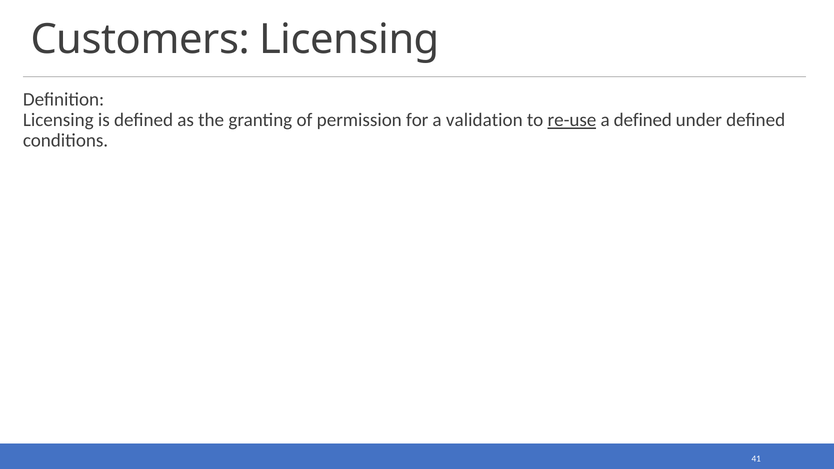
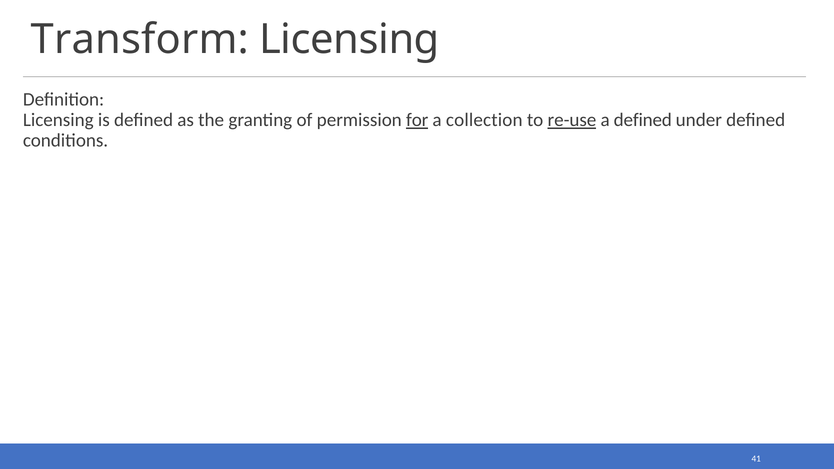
Customers: Customers -> Transform (140, 39)
for underline: none -> present (417, 120)
validation: validation -> collection (484, 120)
